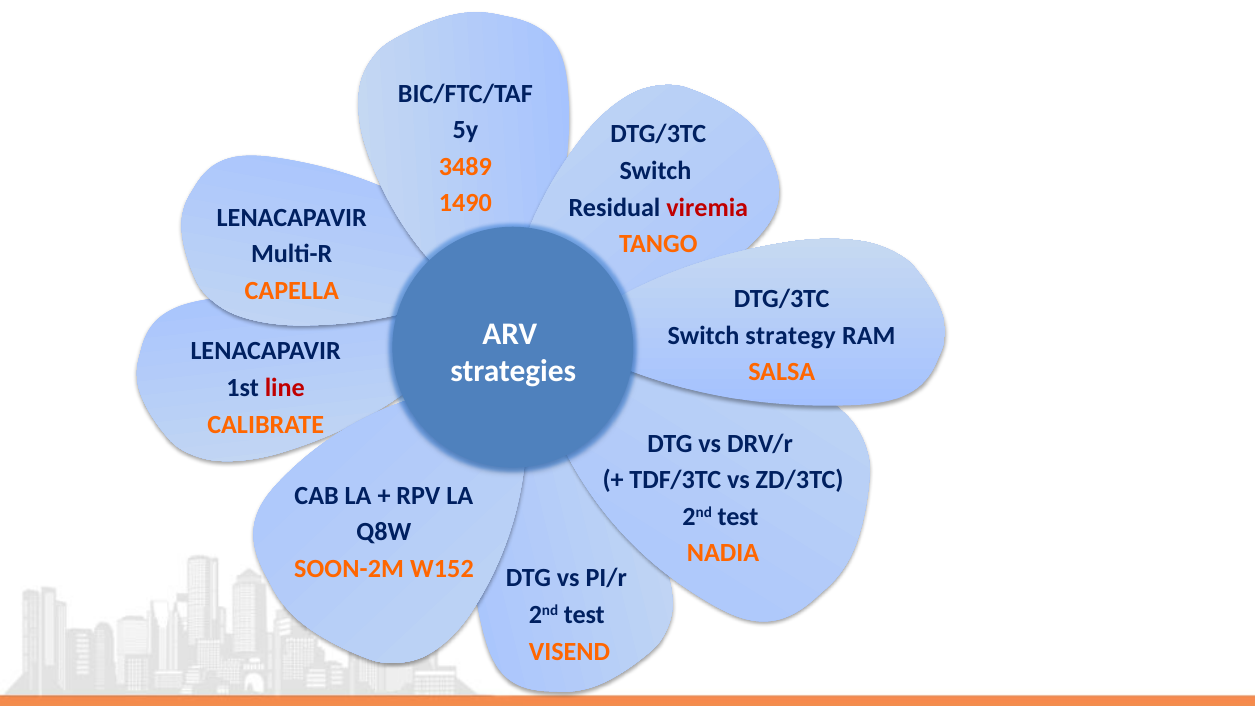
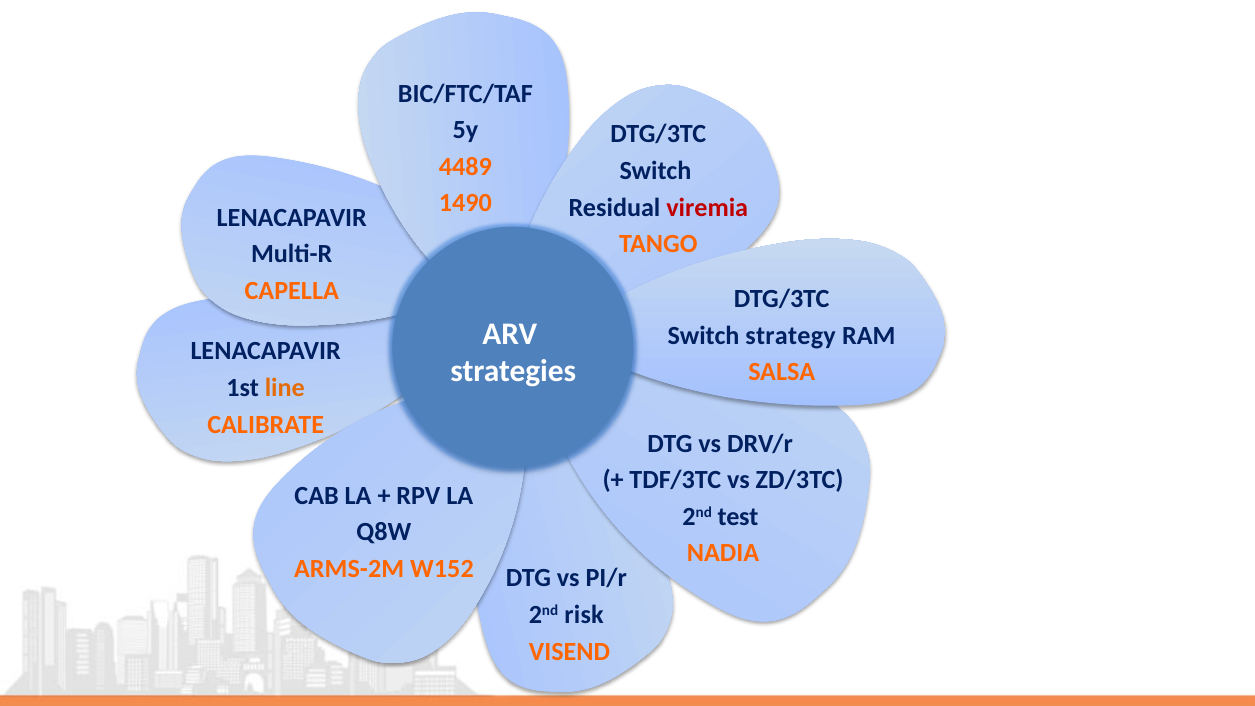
3489: 3489 -> 4489 (465, 167)
line colour: red -> orange (285, 388)
SOON-2M: SOON-2M -> ARMS-2M (349, 569)
test: test -> risk (584, 615)
